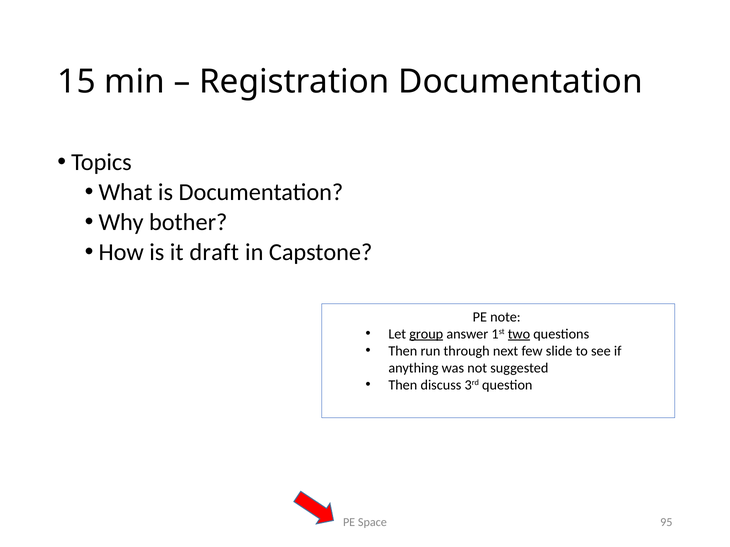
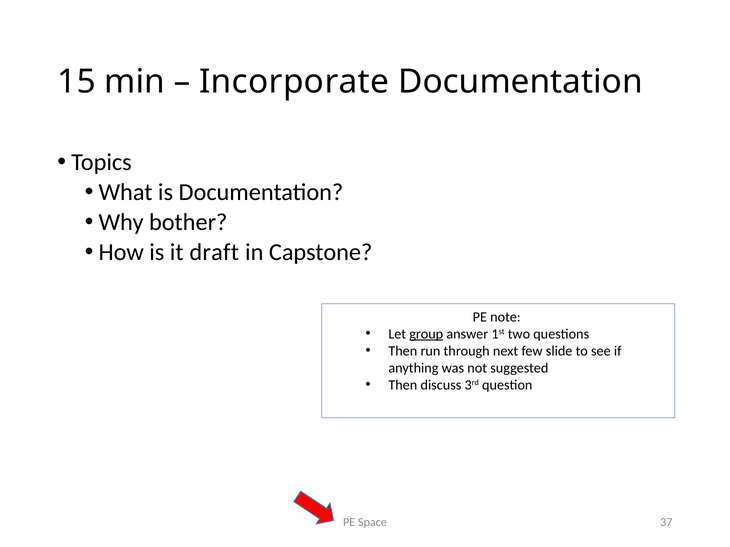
Registration: Registration -> Incorporate (294, 82)
two underline: present -> none (519, 334)
95: 95 -> 37 (666, 523)
